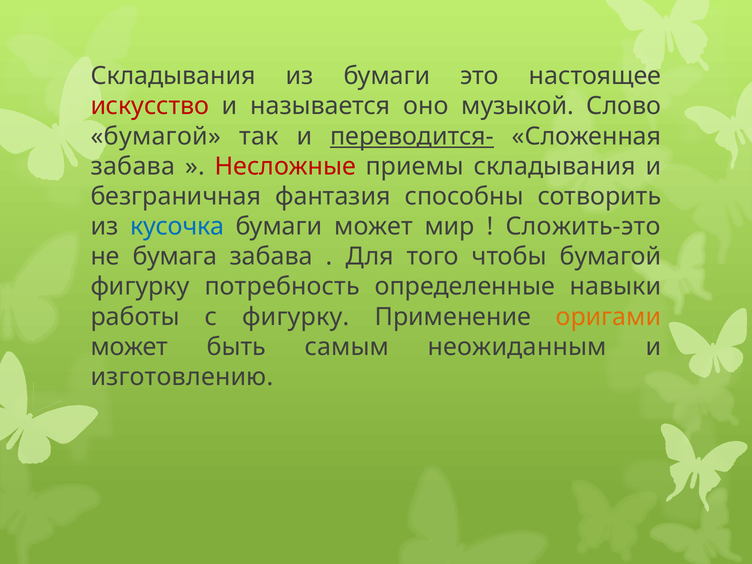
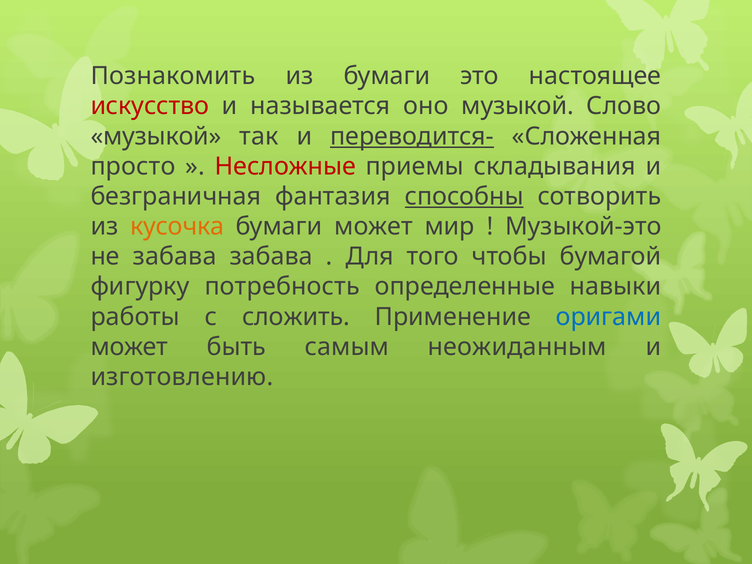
Складывания: Складывания -> Познакомить (173, 76)
бумагой: бумагой -> музыкой (156, 136)
забава: забава -> просто (133, 166)
способны underline: none -> present (464, 196)
кусочка colour: blue -> orange (177, 227)
Сложить-это: Сложить-это -> Музыкой-это (583, 227)
не бумага: бумага -> забава (175, 257)
с фигурку: фигурку -> сложить (296, 317)
оригами colour: orange -> blue (608, 317)
